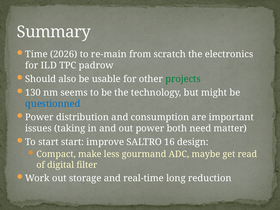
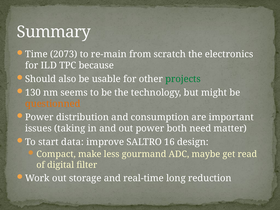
2026: 2026 -> 2073 (64, 54)
padrow: padrow -> because (96, 65)
questionned colour: blue -> orange (53, 104)
start start: start -> data (72, 142)
